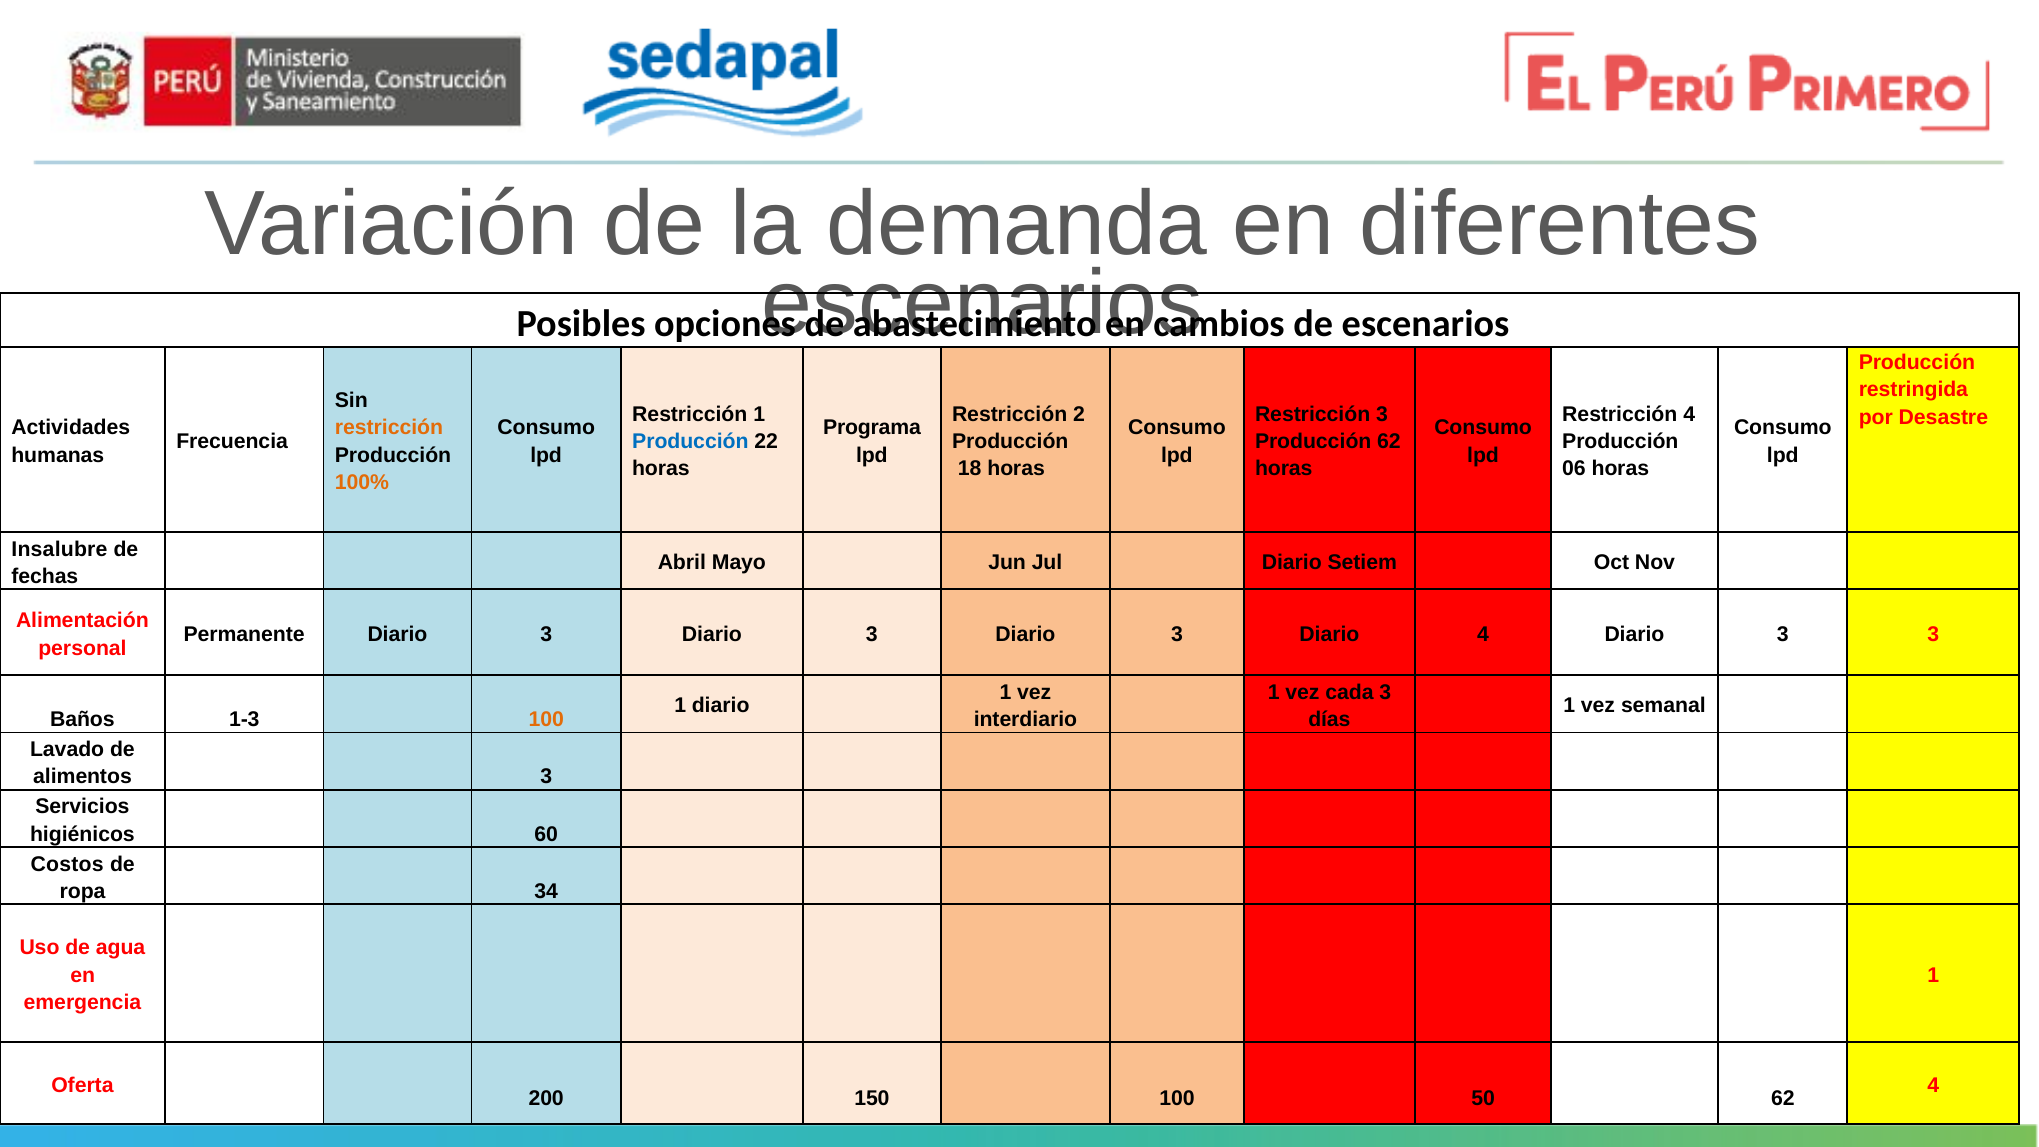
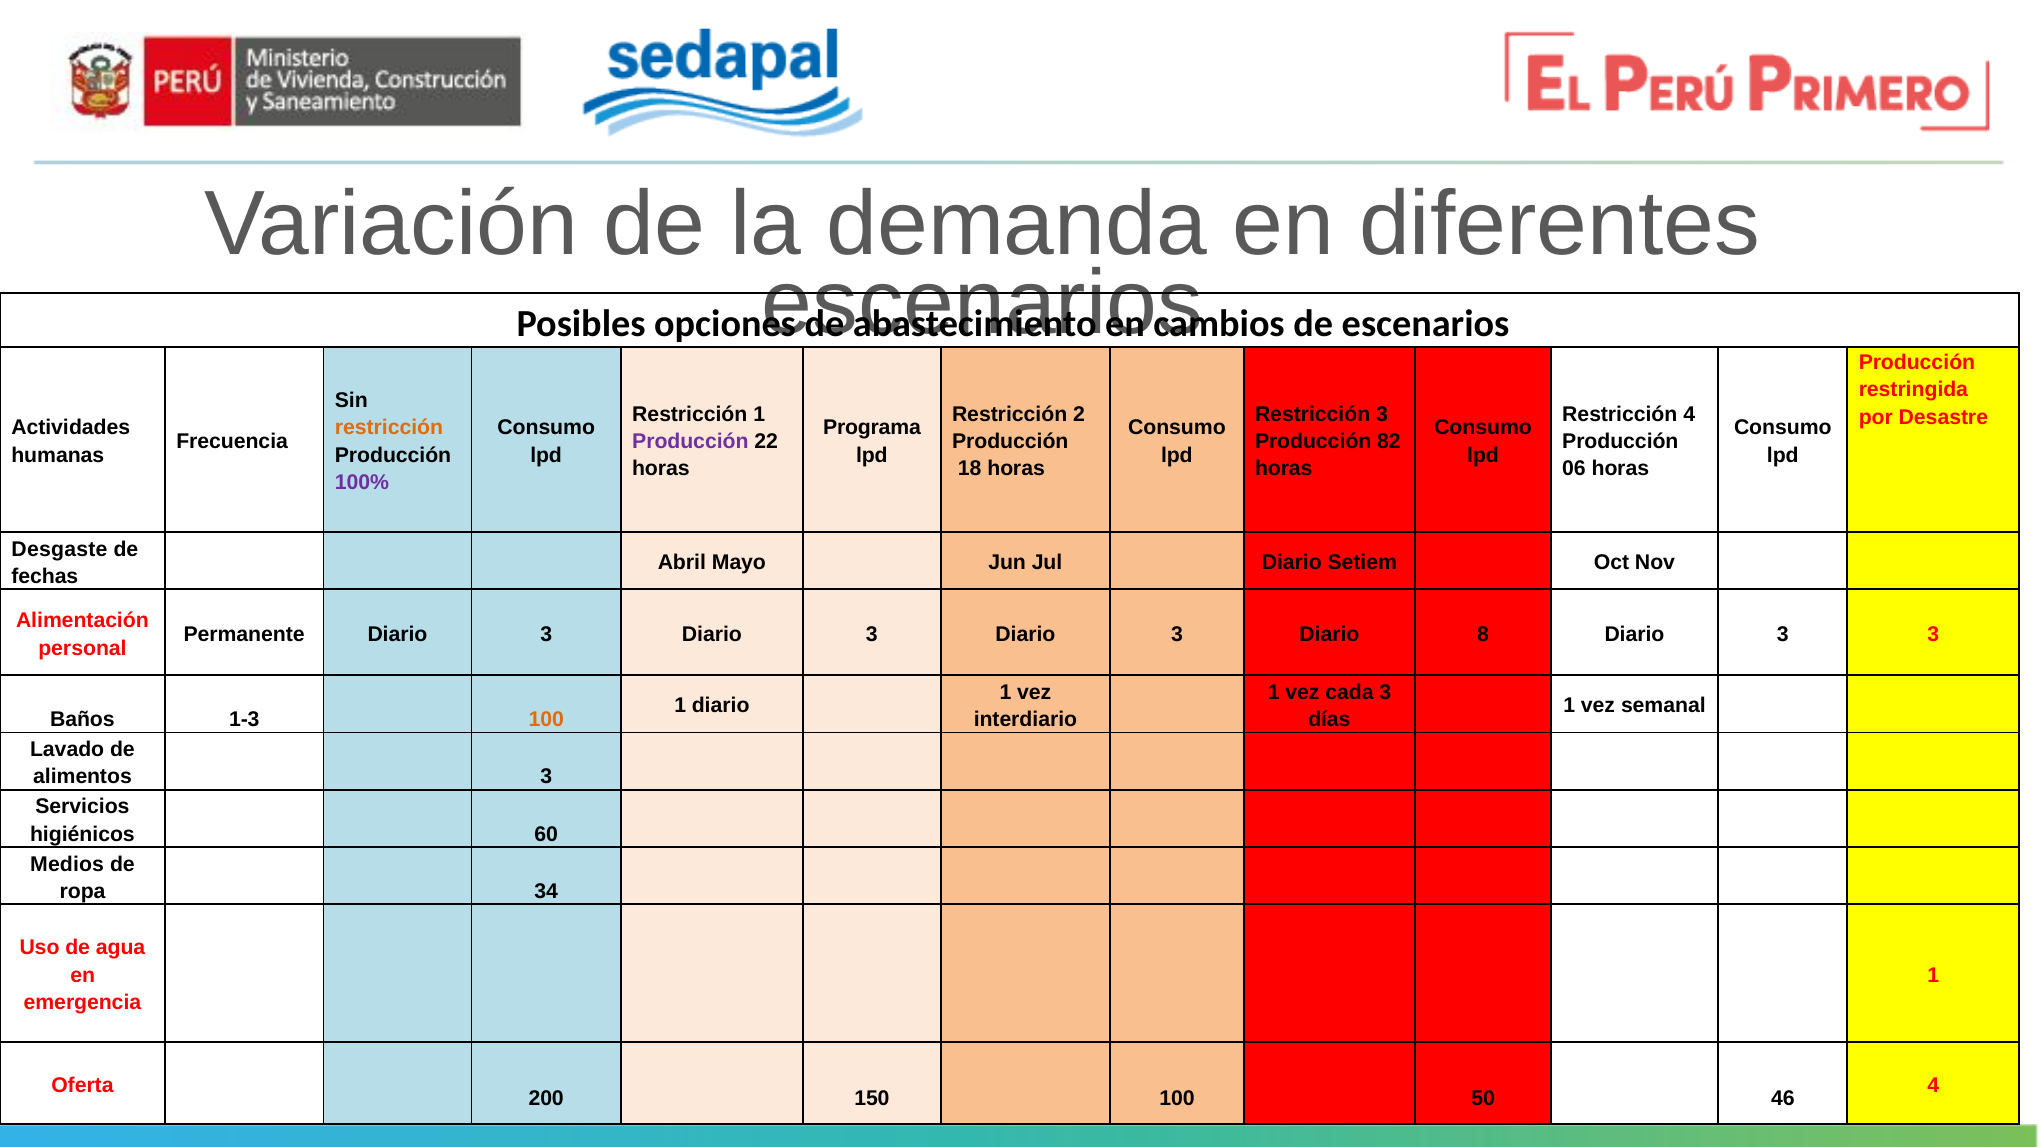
Producción colour: blue -> purple (690, 442)
Producción 62: 62 -> 82 (1389, 442)
100% colour: orange -> purple (362, 482)
Insalubre: Insalubre -> Desgaste (59, 549)
Diario 4: 4 -> 8 (1483, 634)
Costos: Costos -> Medios (67, 864)
50 62: 62 -> 46 (1783, 1099)
